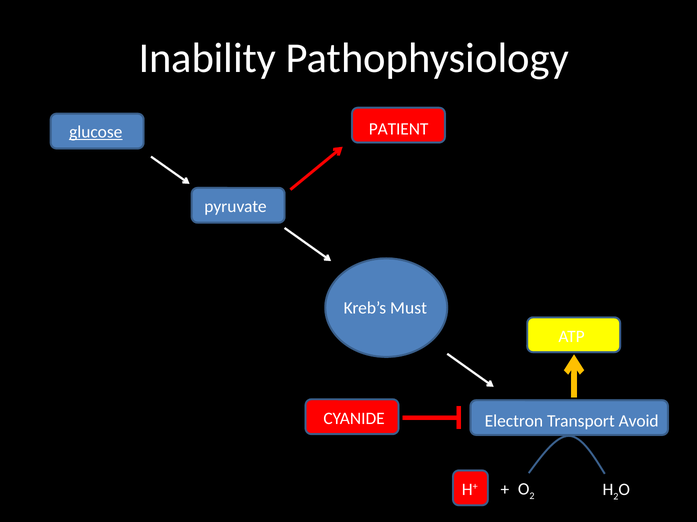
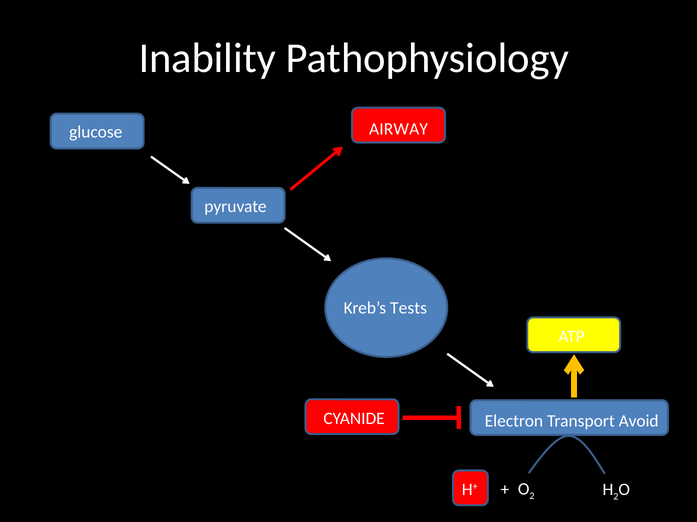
PATIENT: PATIENT -> AIRWAY (398, 129)
glucose underline: present -> none (96, 132)
Must: Must -> Tests (409, 309)
